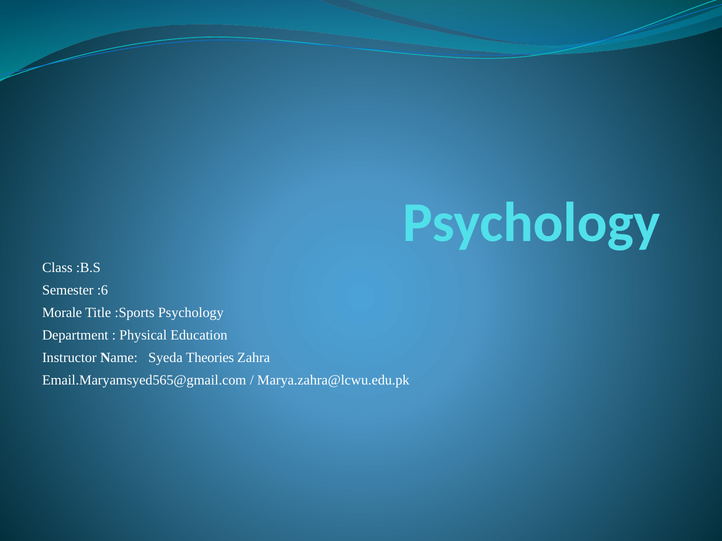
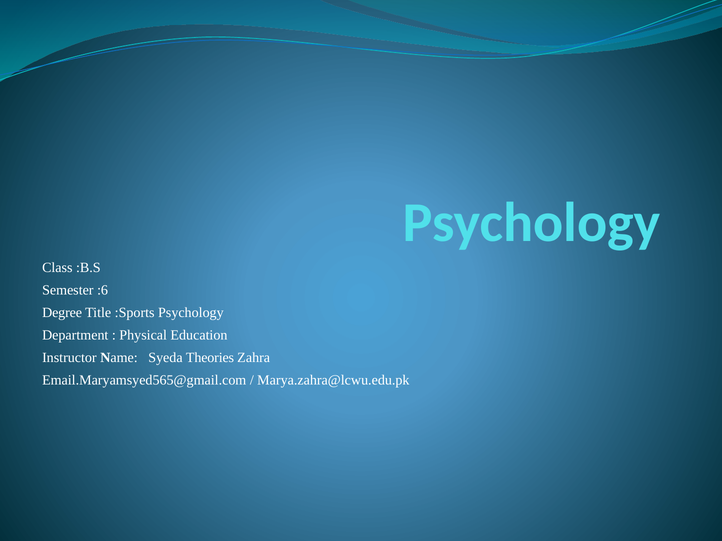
Morale: Morale -> Degree (62, 313)
